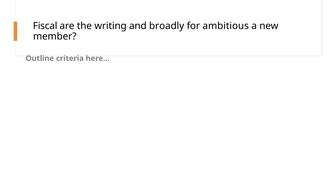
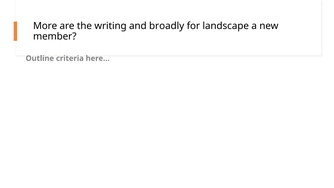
Fiscal: Fiscal -> More (45, 26)
ambitious: ambitious -> landscape (226, 26)
